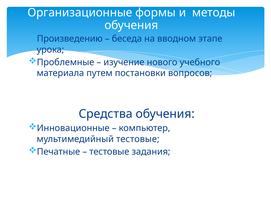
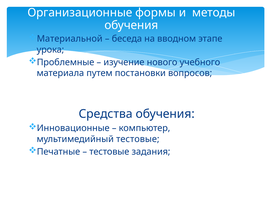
Произведению: Произведению -> Материальной (70, 39)
